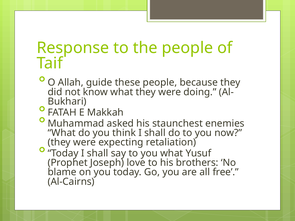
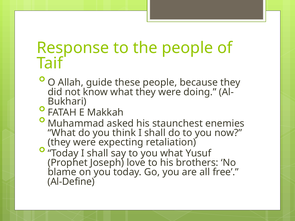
Al-Cairns: Al-Cairns -> Al-Define (71, 182)
